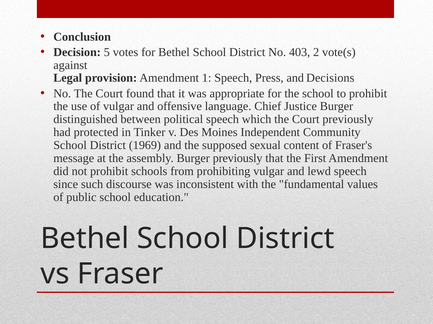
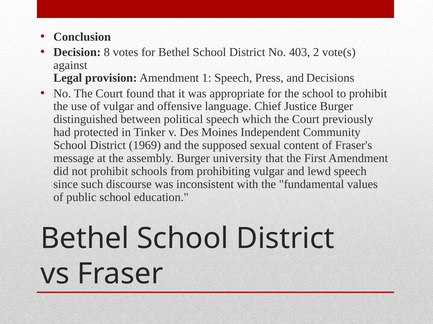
5: 5 -> 8 (107, 52)
Burger previously: previously -> university (238, 159)
